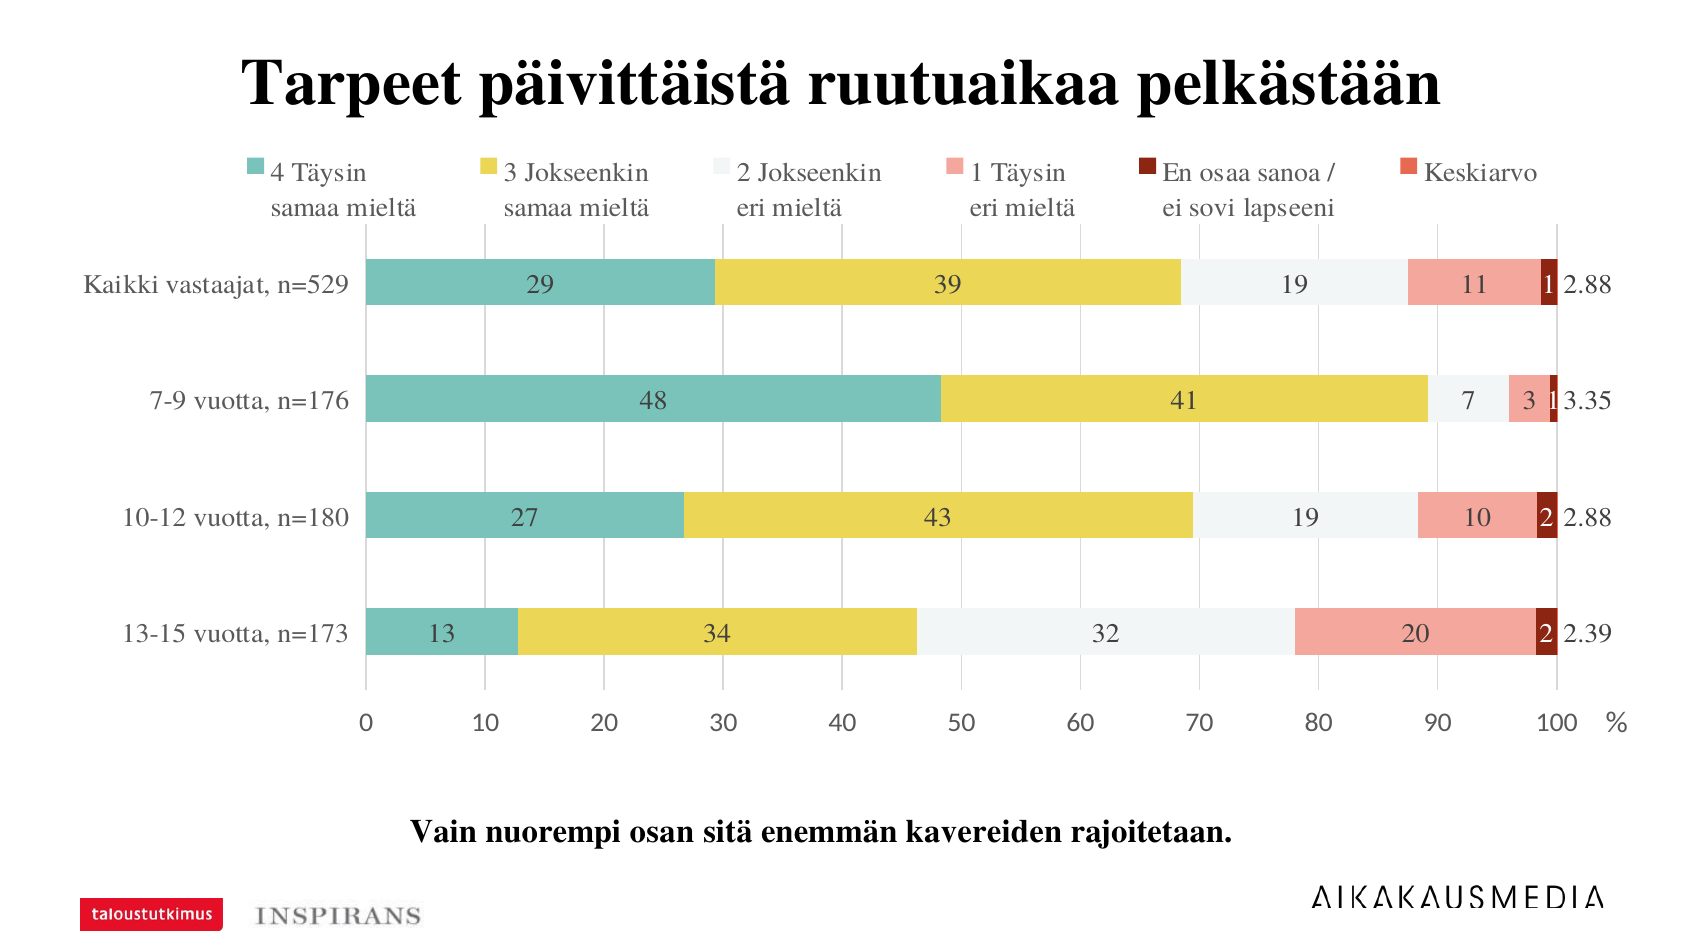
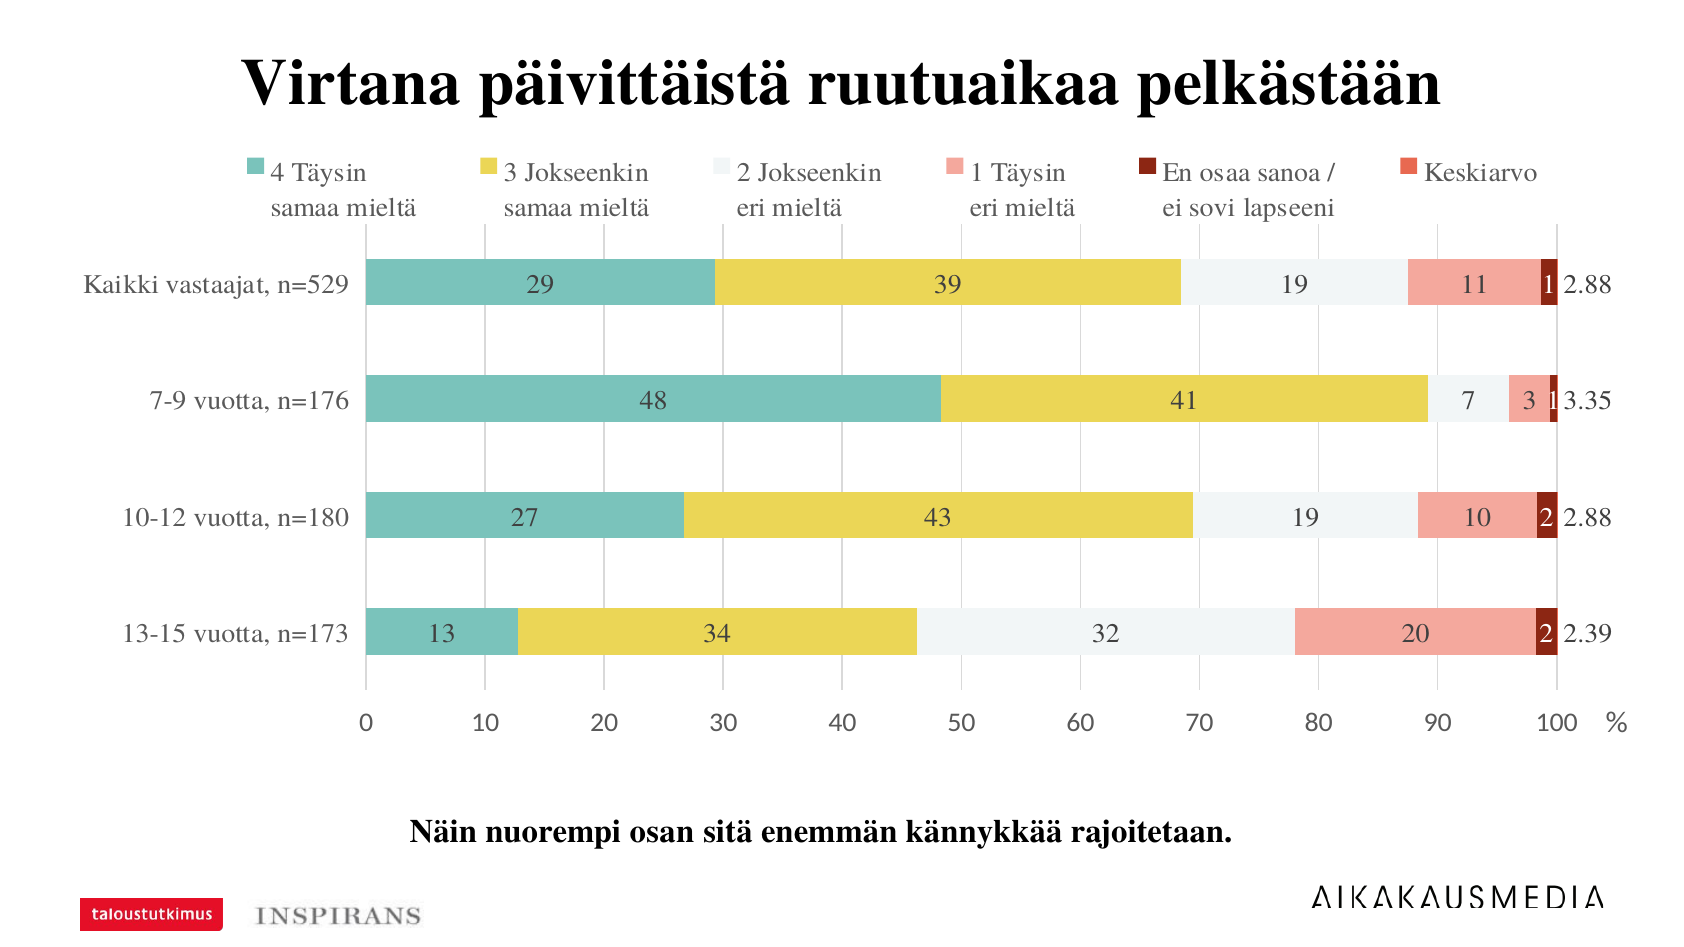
Tarpeet: Tarpeet -> Virtana (351, 83)
Vain: Vain -> Näin (443, 832)
kavereiden: kavereiden -> kännykkää (984, 832)
